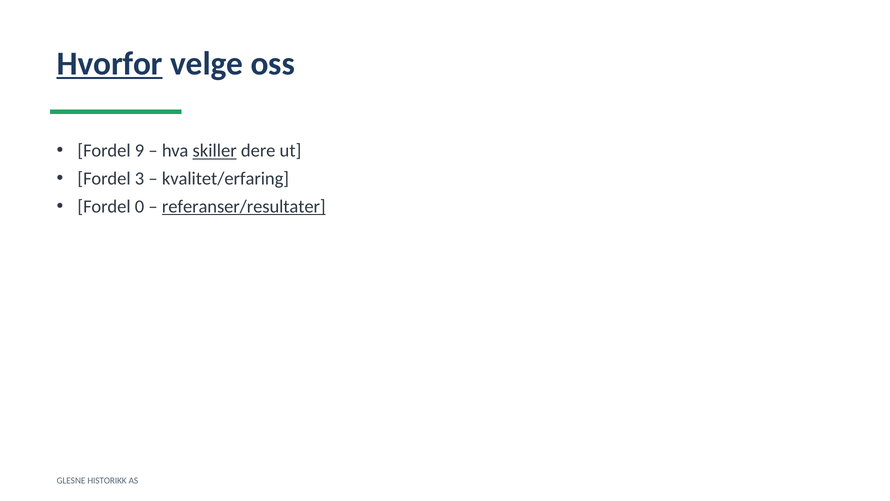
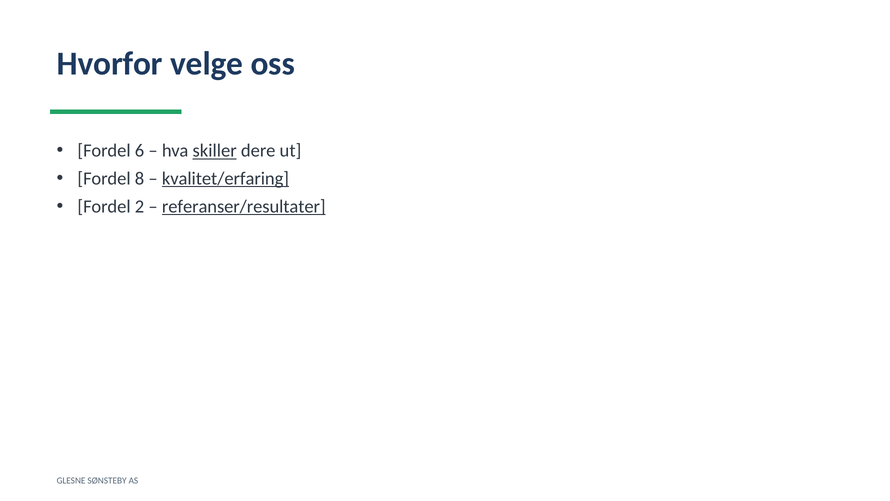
Hvorfor underline: present -> none (110, 64)
9: 9 -> 6 (140, 151)
3: 3 -> 8 (140, 179)
kvalitet/erfaring underline: none -> present (225, 179)
0: 0 -> 2 (140, 206)
HISTORIKK: HISTORIKK -> SØNSTEBY (107, 480)
